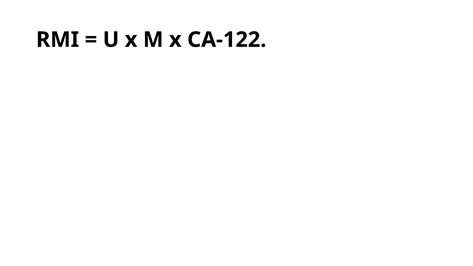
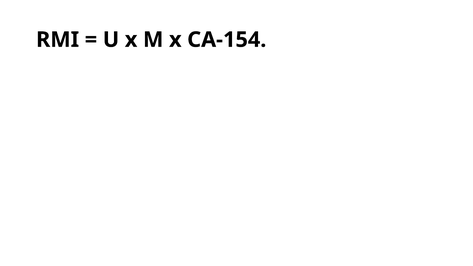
CA-122: CA-122 -> CA-154 (227, 40)
